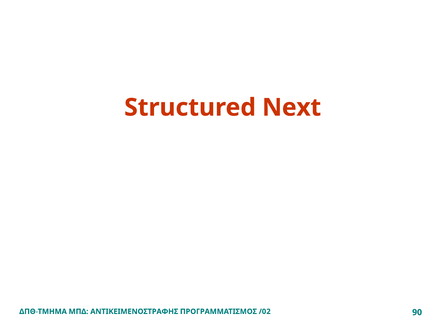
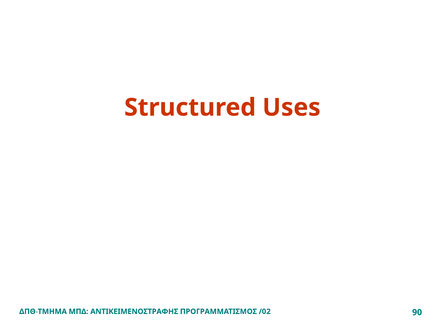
Next: Next -> Uses (291, 107)
